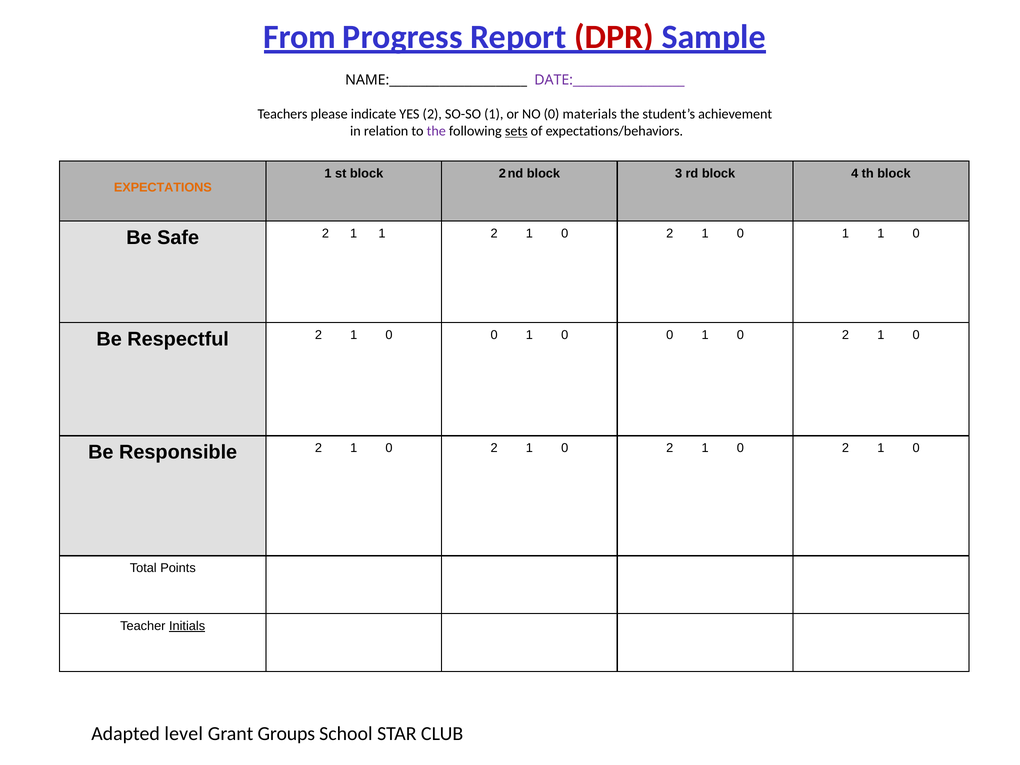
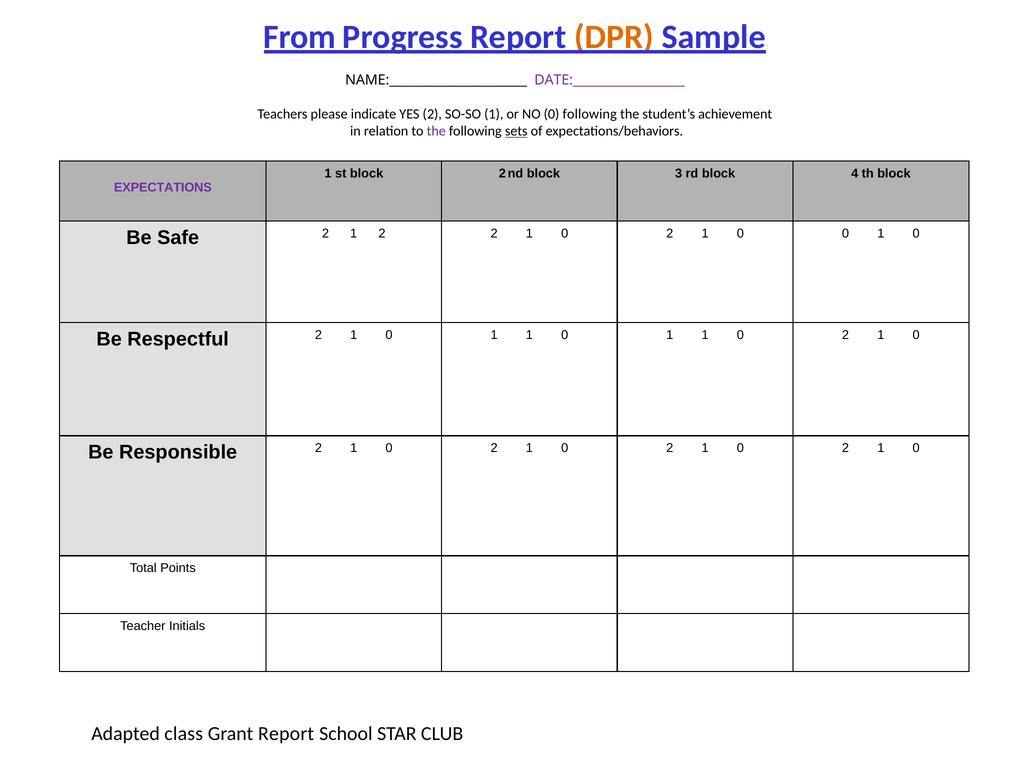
DPR colour: red -> orange (614, 37)
0 materials: materials -> following (590, 114)
EXPECTATIONS colour: orange -> purple (163, 188)
2 1 1: 1 -> 2 (382, 233)
1 0 1: 1 -> 0 (846, 233)
2 1 0 0: 0 -> 1 (494, 335)
0: 0 -> 1 (670, 335)
Initials underline: present -> none (187, 626)
level: level -> class (184, 734)
Grant Groups: Groups -> Report (286, 734)
